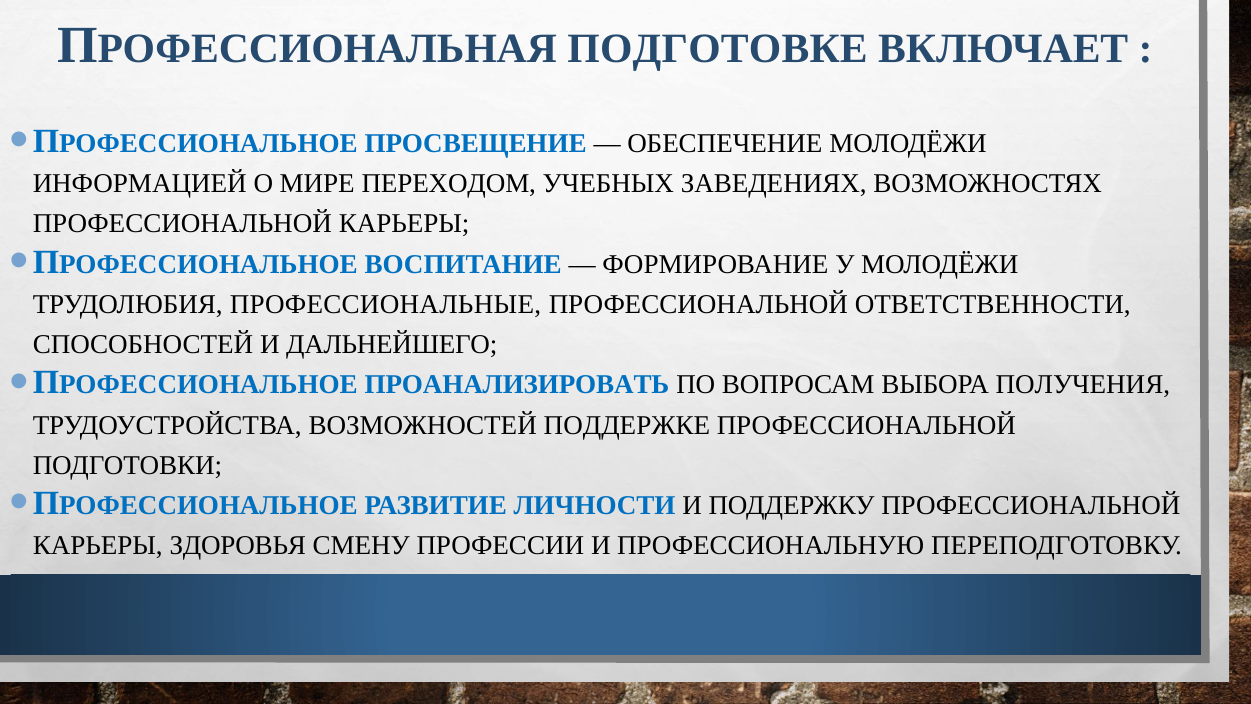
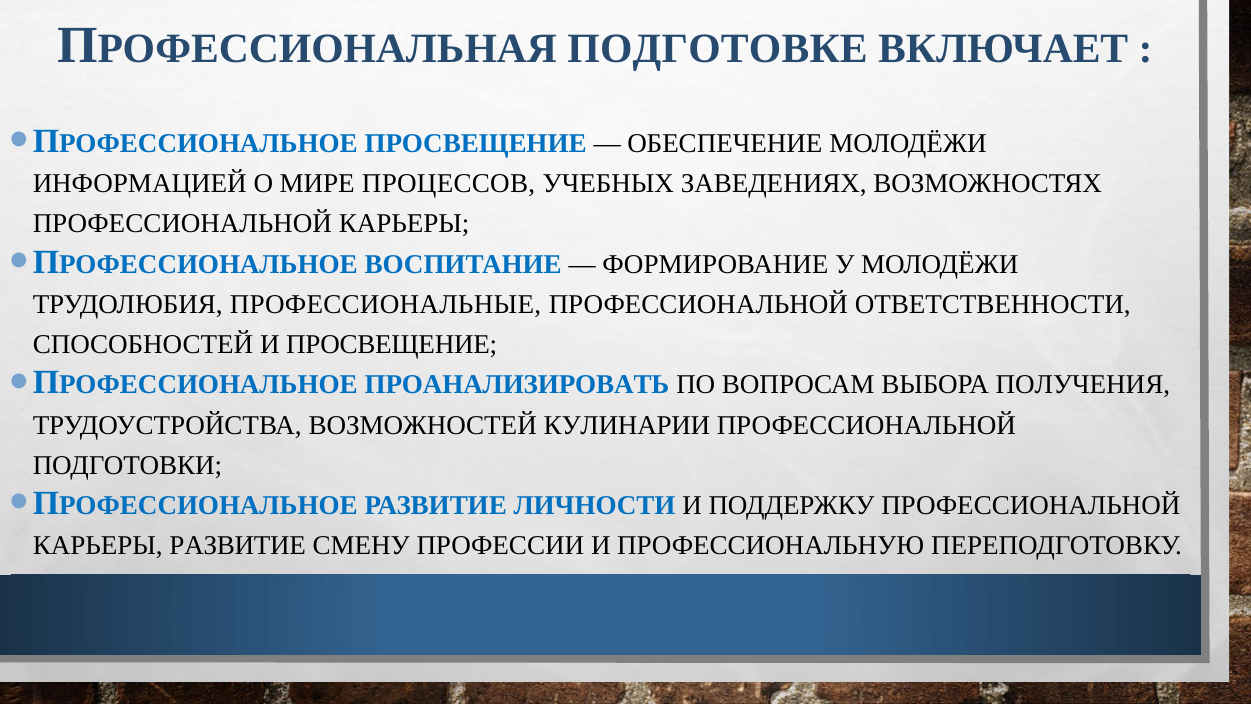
ПЕРЕХОДОМ: ПЕРЕХОДОМ -> ПРОЦЕССОВ (449, 184)
И ДАЛЬНЕЙШЕГО: ДАЛЬНЕЙШЕГО -> ПРОСВЕЩЕНИЕ (392, 345)
ПОДДЕРЖКЕ: ПОДДЕРЖКЕ -> КУЛИНАРИИ (627, 425)
КАРЬЕРЫ ЗДОРОВЬЯ: ЗДОРОВЬЯ -> РАЗВИТИЕ (238, 546)
